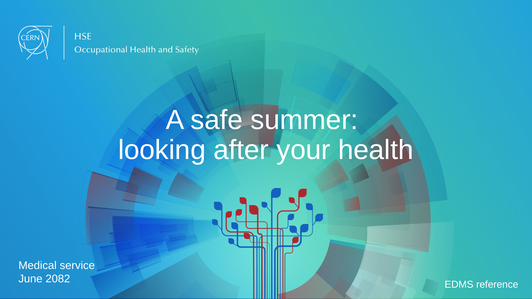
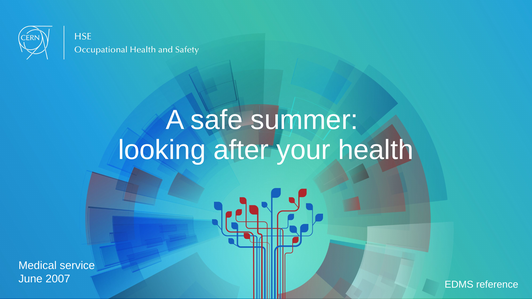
2082: 2082 -> 2007 (58, 279)
